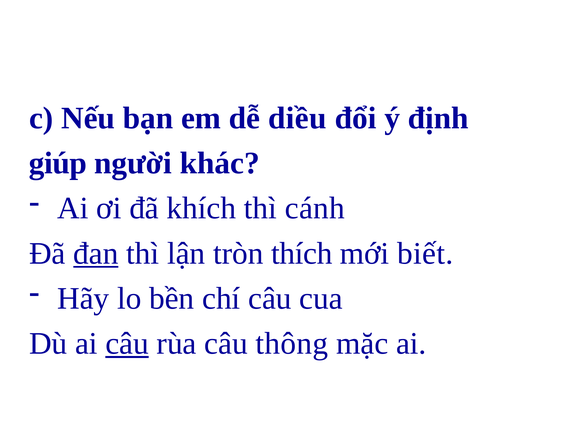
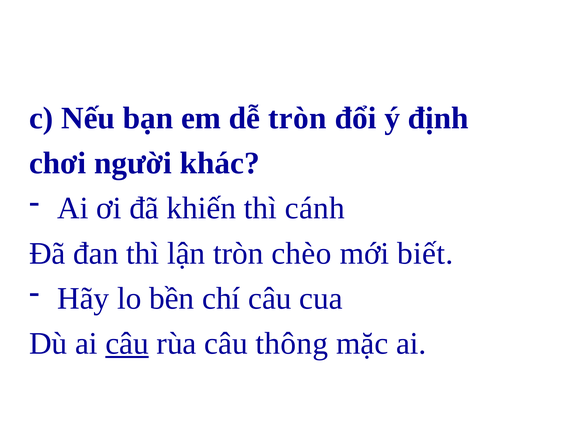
dễ diều: diều -> tròn (297, 118)
giúp: giúp -> chơi (58, 163)
khích: khích -> khiến (201, 208)
đan underline: present -> none (96, 253)
thích: thích -> chèo (301, 253)
